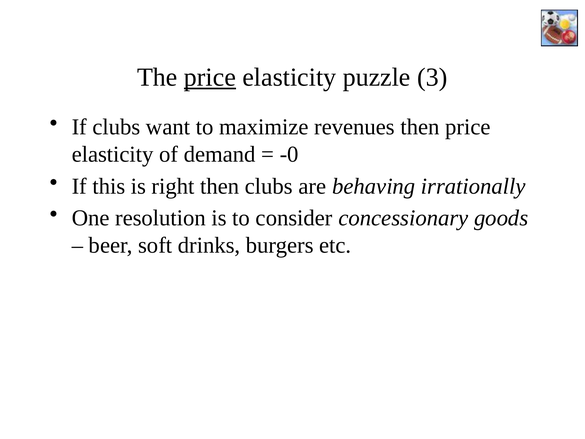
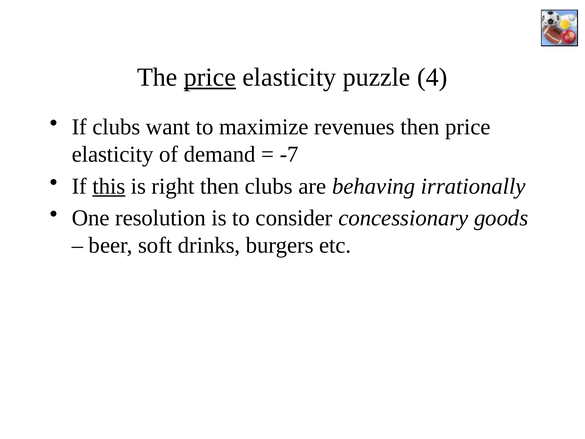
3: 3 -> 4 (432, 77)
-0: -0 -> -7 (289, 154)
this underline: none -> present (109, 186)
